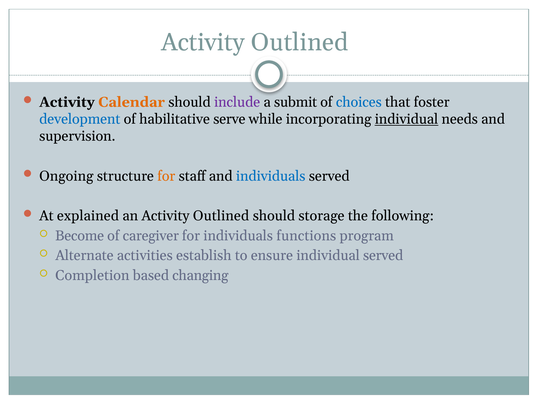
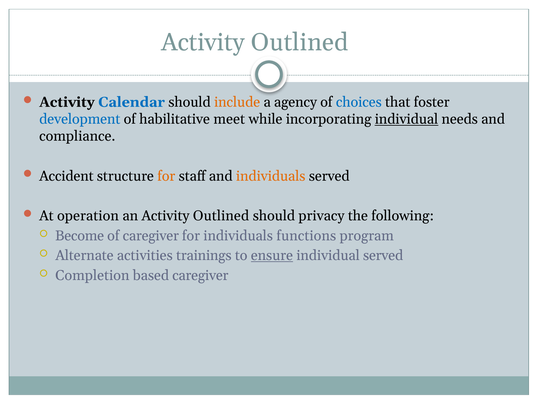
Calendar colour: orange -> blue (132, 102)
include colour: purple -> orange (237, 102)
submit: submit -> agency (295, 102)
serve: serve -> meet (229, 119)
supervision: supervision -> compliance (77, 136)
Ongoing: Ongoing -> Accident (66, 176)
individuals colour: blue -> orange (271, 176)
explained: explained -> operation (88, 216)
storage: storage -> privacy (321, 216)
establish: establish -> trainings (204, 255)
ensure underline: none -> present (272, 255)
based changing: changing -> caregiver (200, 275)
